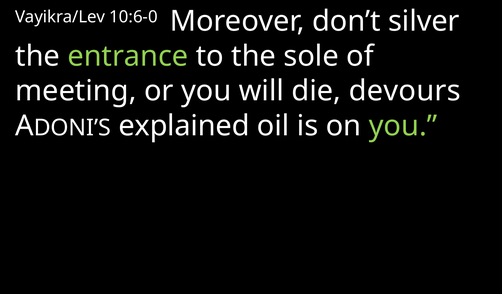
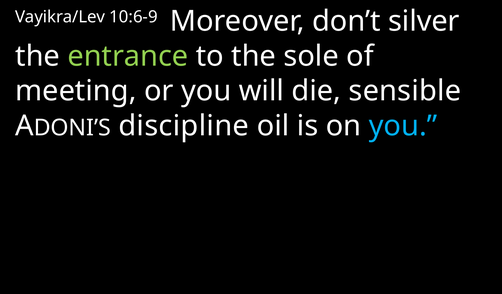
10:6-0: 10:6-0 -> 10:6-9 (134, 17)
devours: devours -> sensible (405, 91)
explained: explained -> discipline (184, 126)
you colour: light green -> light blue (403, 126)
